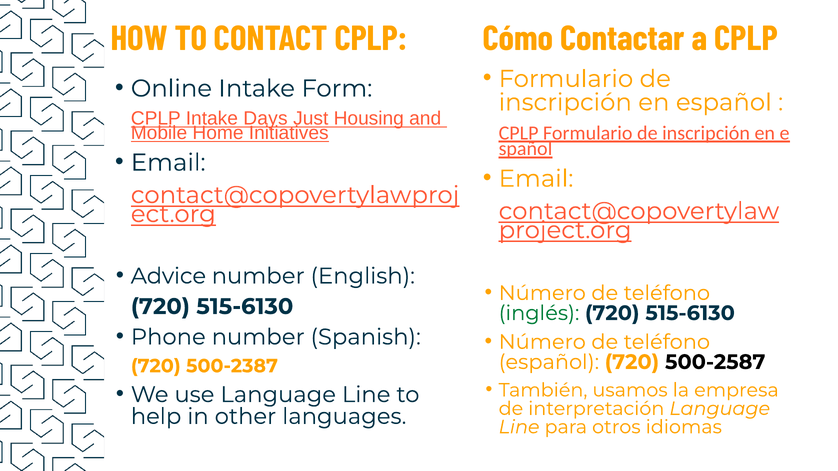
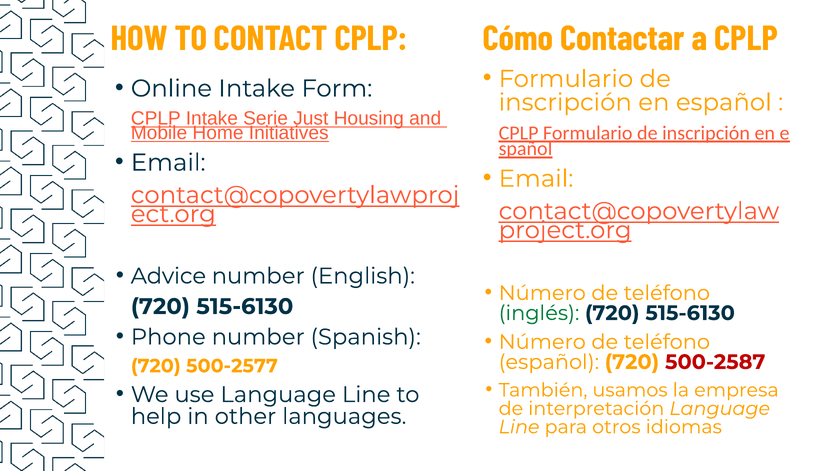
Days: Days -> Serie (266, 119)
500-2587 colour: black -> red (715, 362)
500-2387: 500-2387 -> 500-2577 (232, 366)
